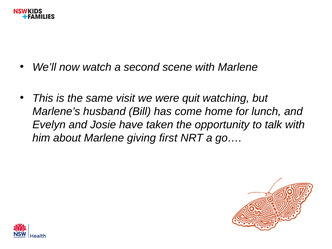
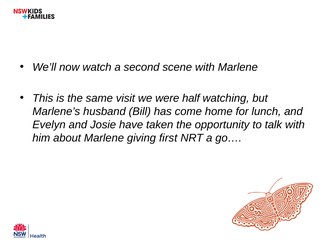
quit: quit -> half (191, 98)
